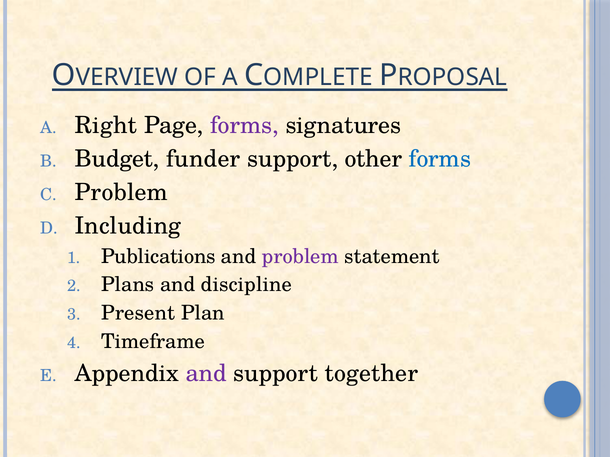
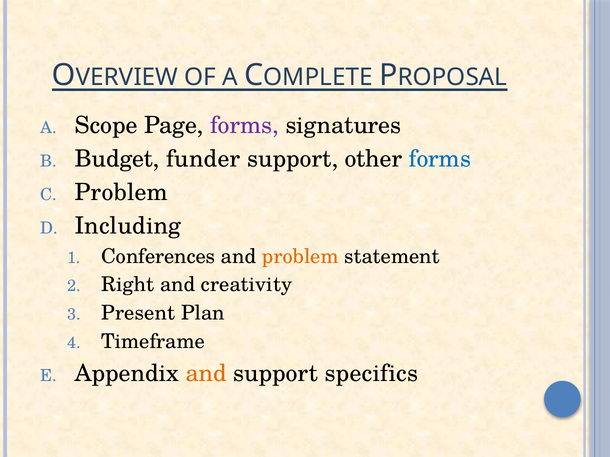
Right: Right -> Scope (106, 126)
Publications: Publications -> Conferences (158, 257)
problem colour: purple -> orange (300, 257)
Plans: Plans -> Right (128, 285)
discipline: discipline -> creativity (246, 285)
and colour: purple -> orange (206, 374)
together: together -> specifics (371, 374)
